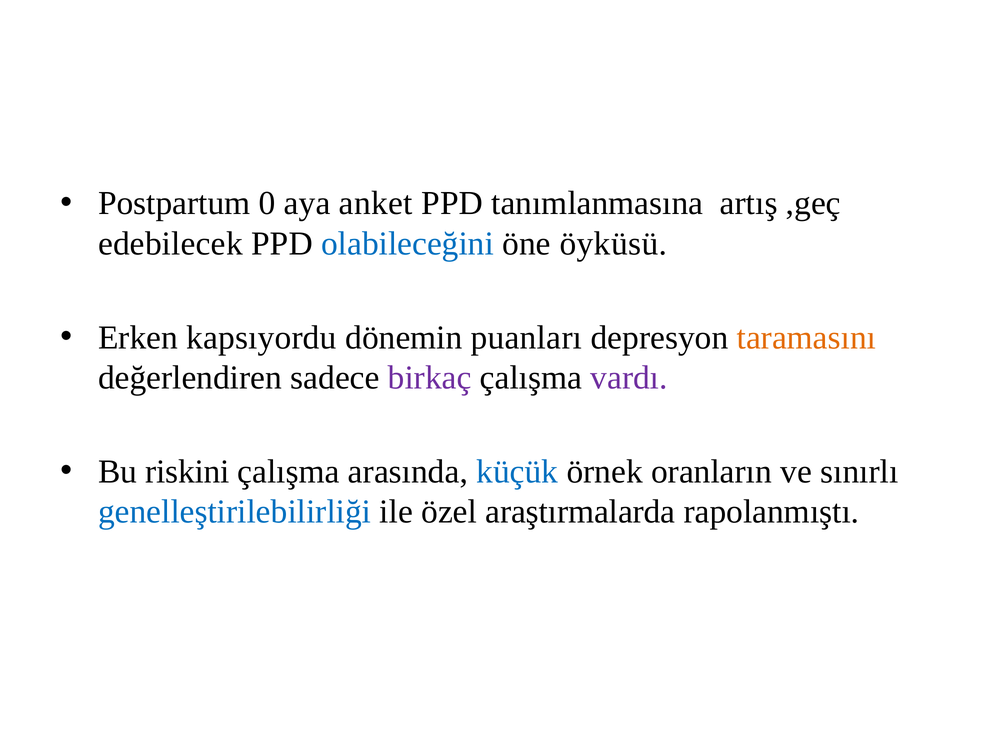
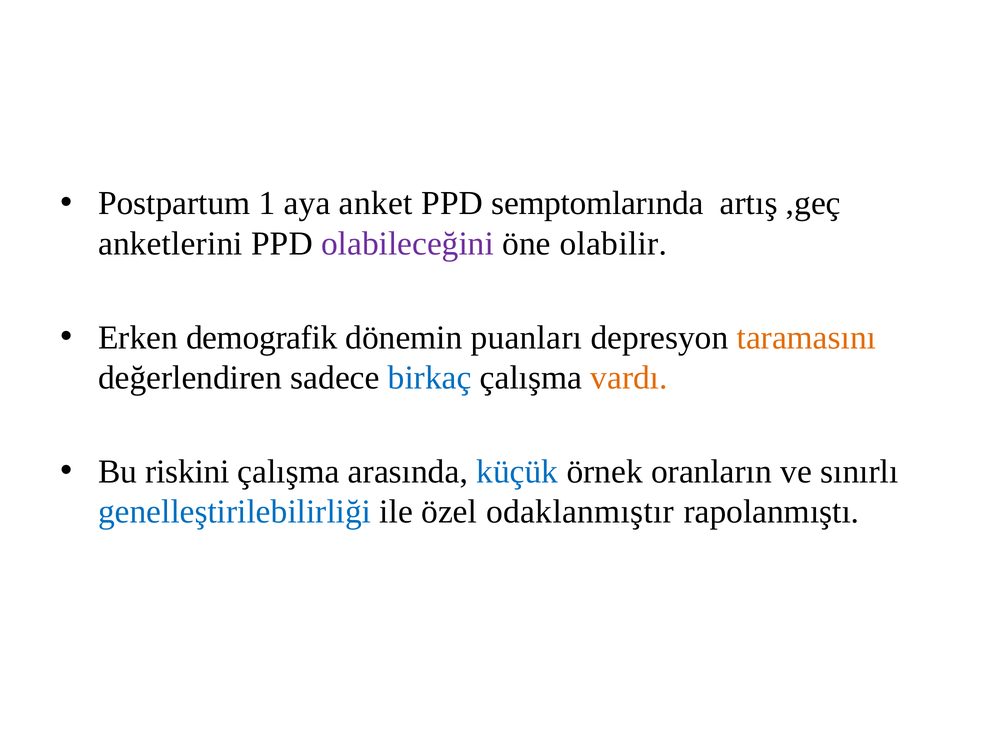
0: 0 -> 1 (267, 203)
tanımlanmasına: tanımlanmasına -> semptomlarında (597, 203)
edebilecek: edebilecek -> anketlerini (170, 244)
olabileceğini colour: blue -> purple (408, 244)
öyküsü: öyküsü -> olabilir (613, 244)
kapsıyordu: kapsıyordu -> demografik (262, 337)
birkaç colour: purple -> blue (430, 378)
vardı colour: purple -> orange (629, 378)
araştırmalarda: araştırmalarda -> odaklanmıştır (580, 512)
